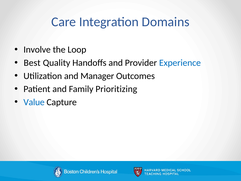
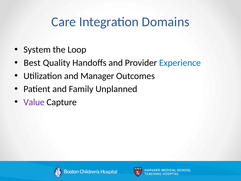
Involve: Involve -> System (37, 50)
Prioritizing: Prioritizing -> Unplanned (116, 89)
Value colour: blue -> purple (34, 102)
